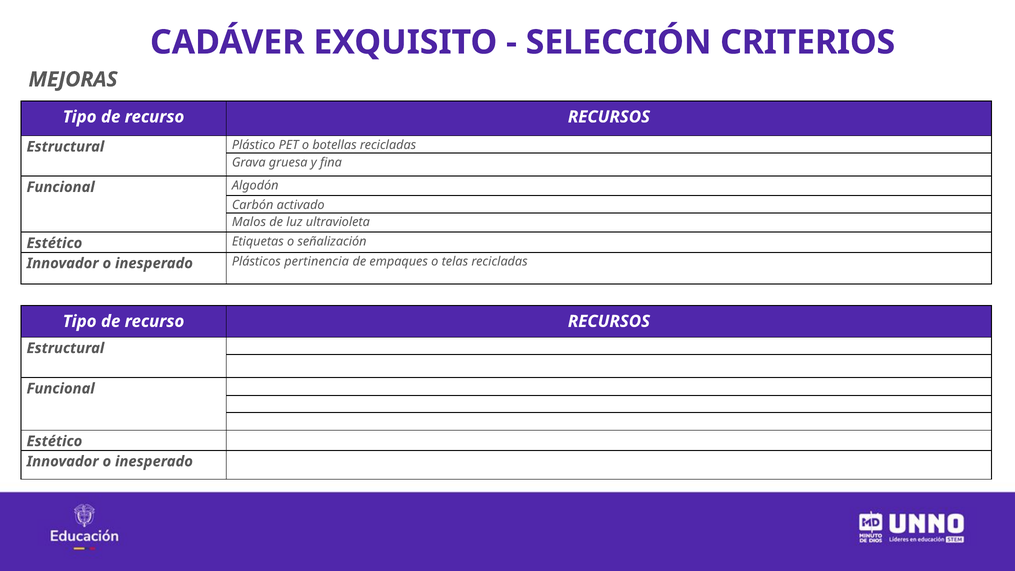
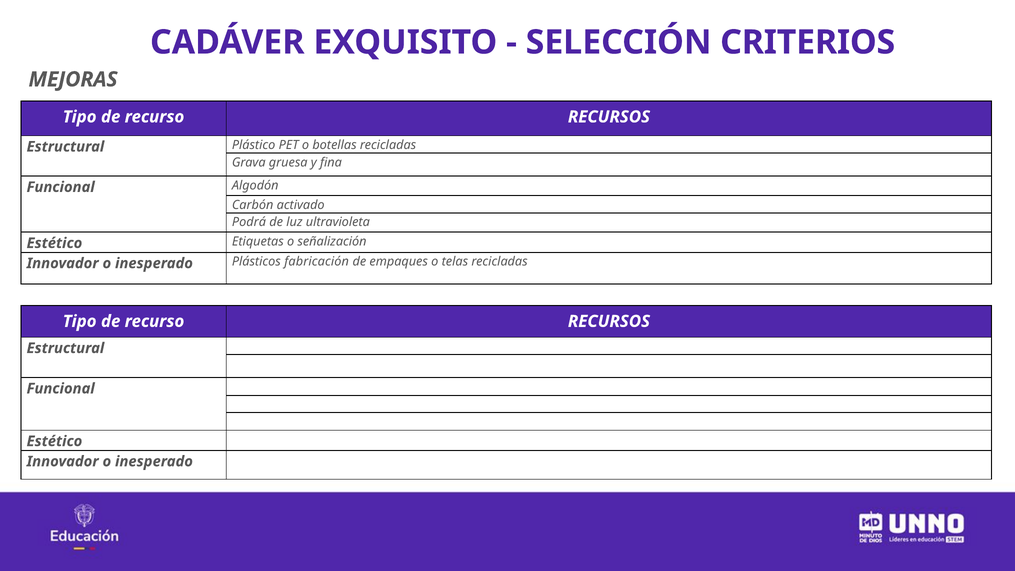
Malos: Malos -> Podrá (249, 222)
pertinencia: pertinencia -> fabricación (317, 262)
